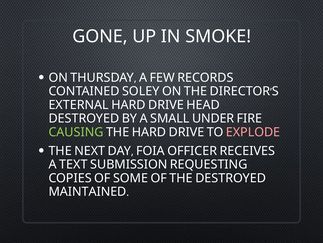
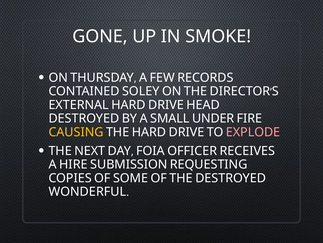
CAUSING colour: light green -> yellow (76, 132)
TEXT: TEXT -> HIRE (73, 164)
MAINTAINED: MAINTAINED -> WONDERFUL (87, 191)
